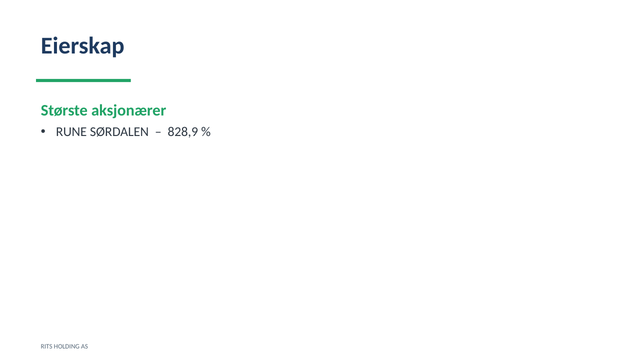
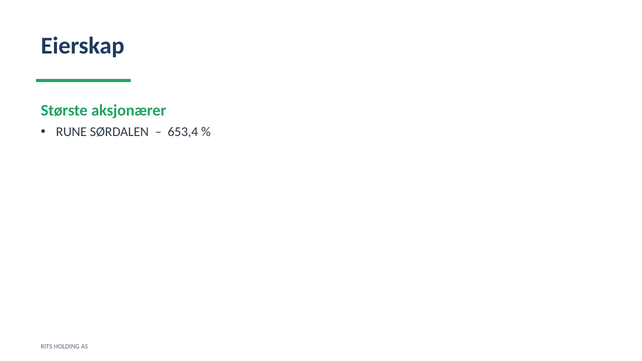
828,9: 828,9 -> 653,4 (183, 132)
